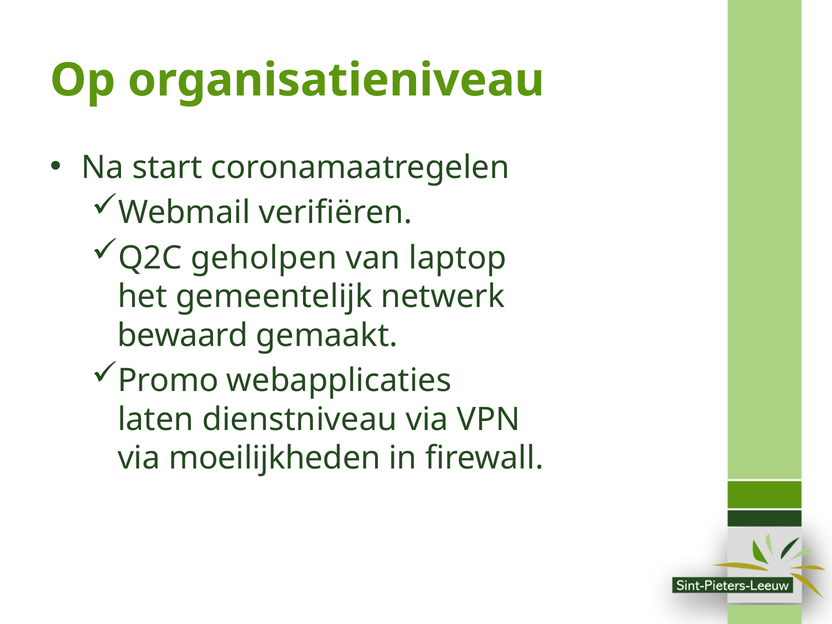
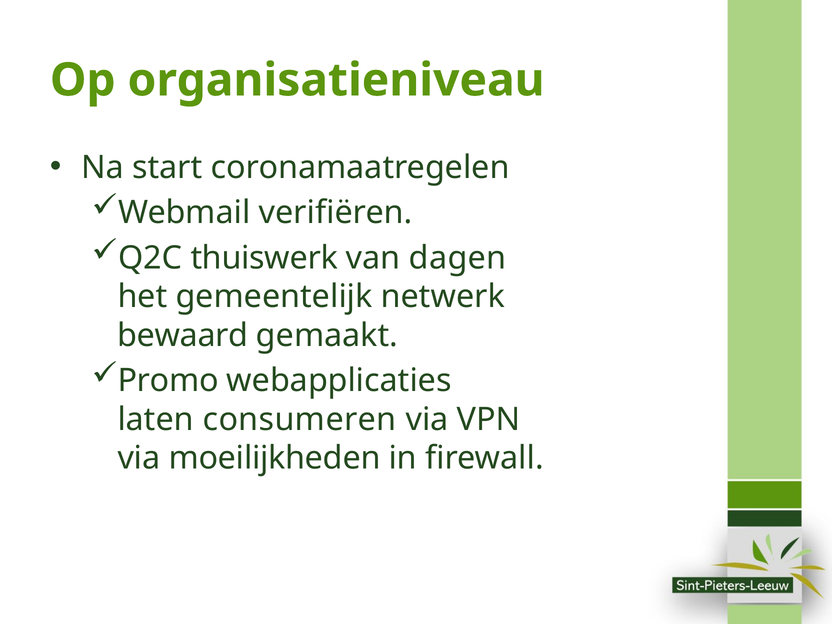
geholpen: geholpen -> thuiswerk (264, 258)
laptop: laptop -> dagen (458, 258)
dienstniveau: dienstniveau -> consumeren (300, 419)
